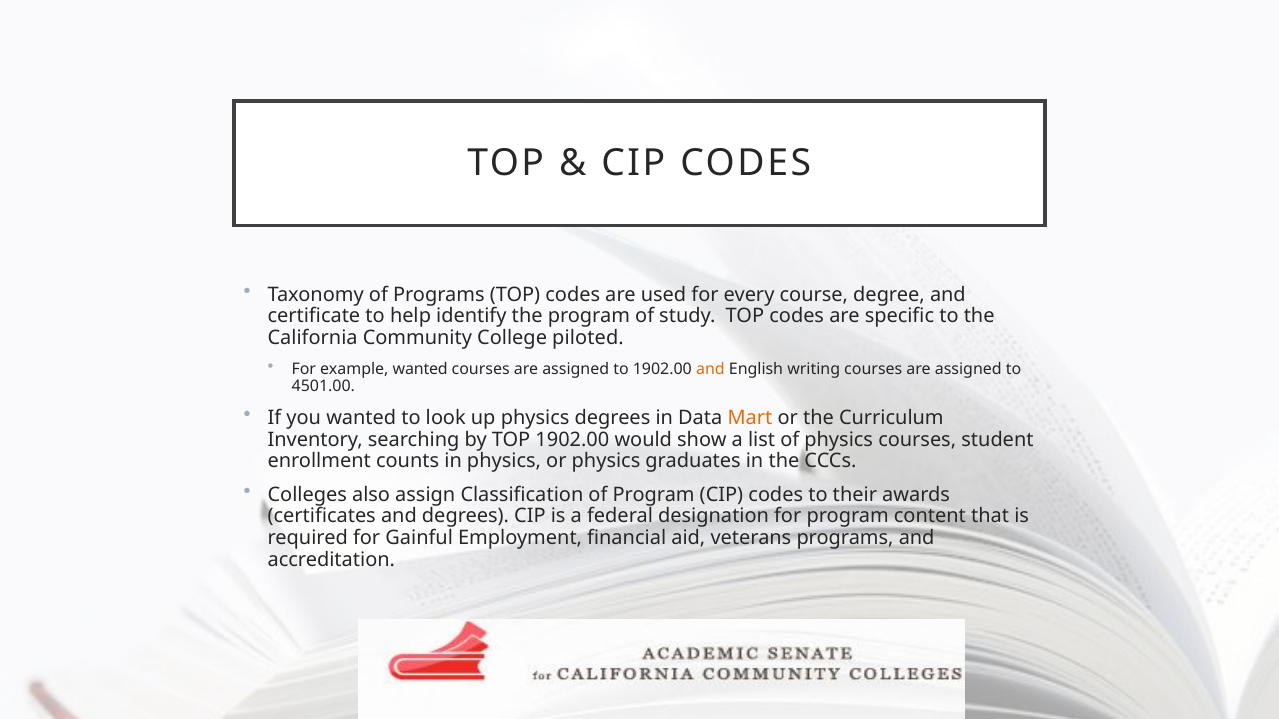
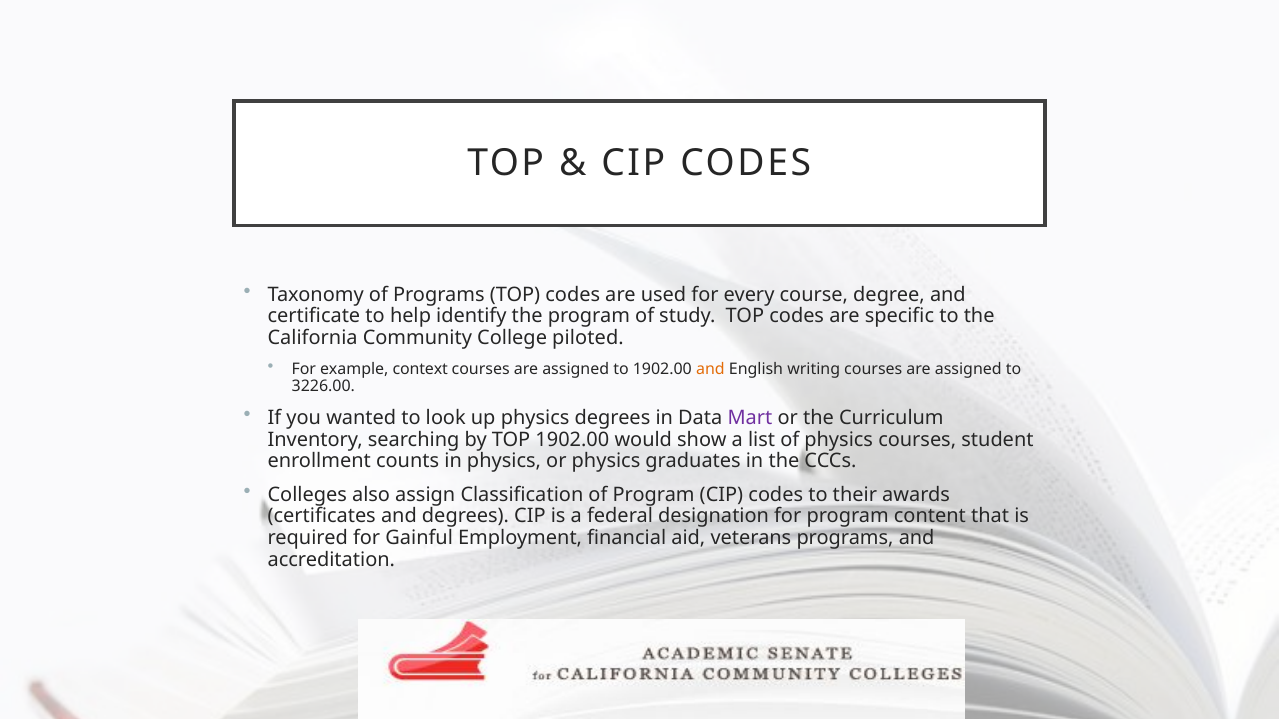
example wanted: wanted -> context (420, 369)
4501.00: 4501.00 -> 3226.00 (323, 386)
Mart colour: orange -> purple (750, 418)
